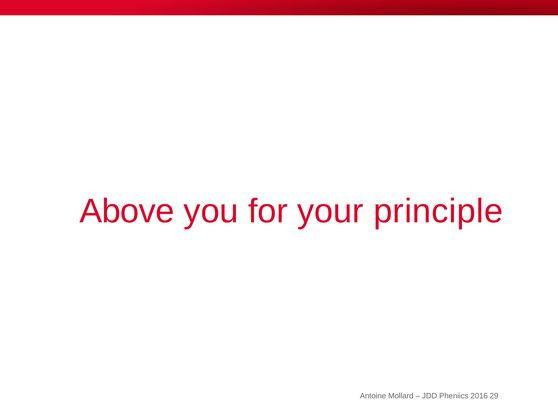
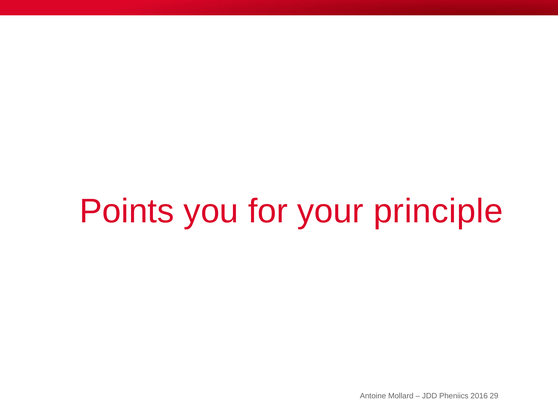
Above: Above -> Points (127, 212)
